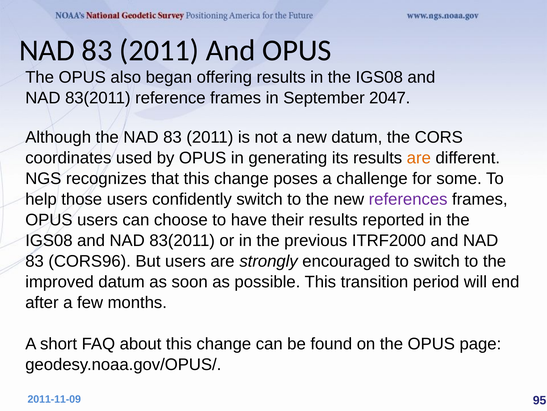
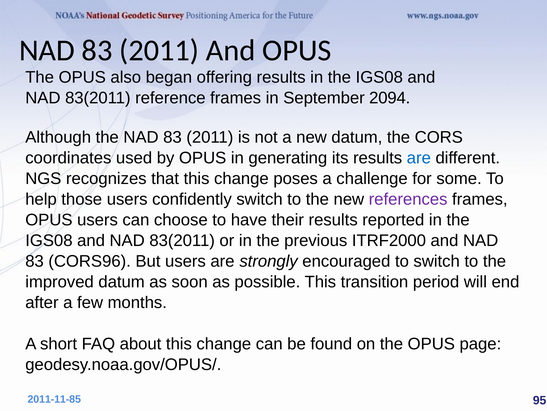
2047: 2047 -> 2094 (390, 98)
are colour: orange -> blue (419, 158)
2011-11-09: 2011-11-09 -> 2011-11-85 (54, 399)
